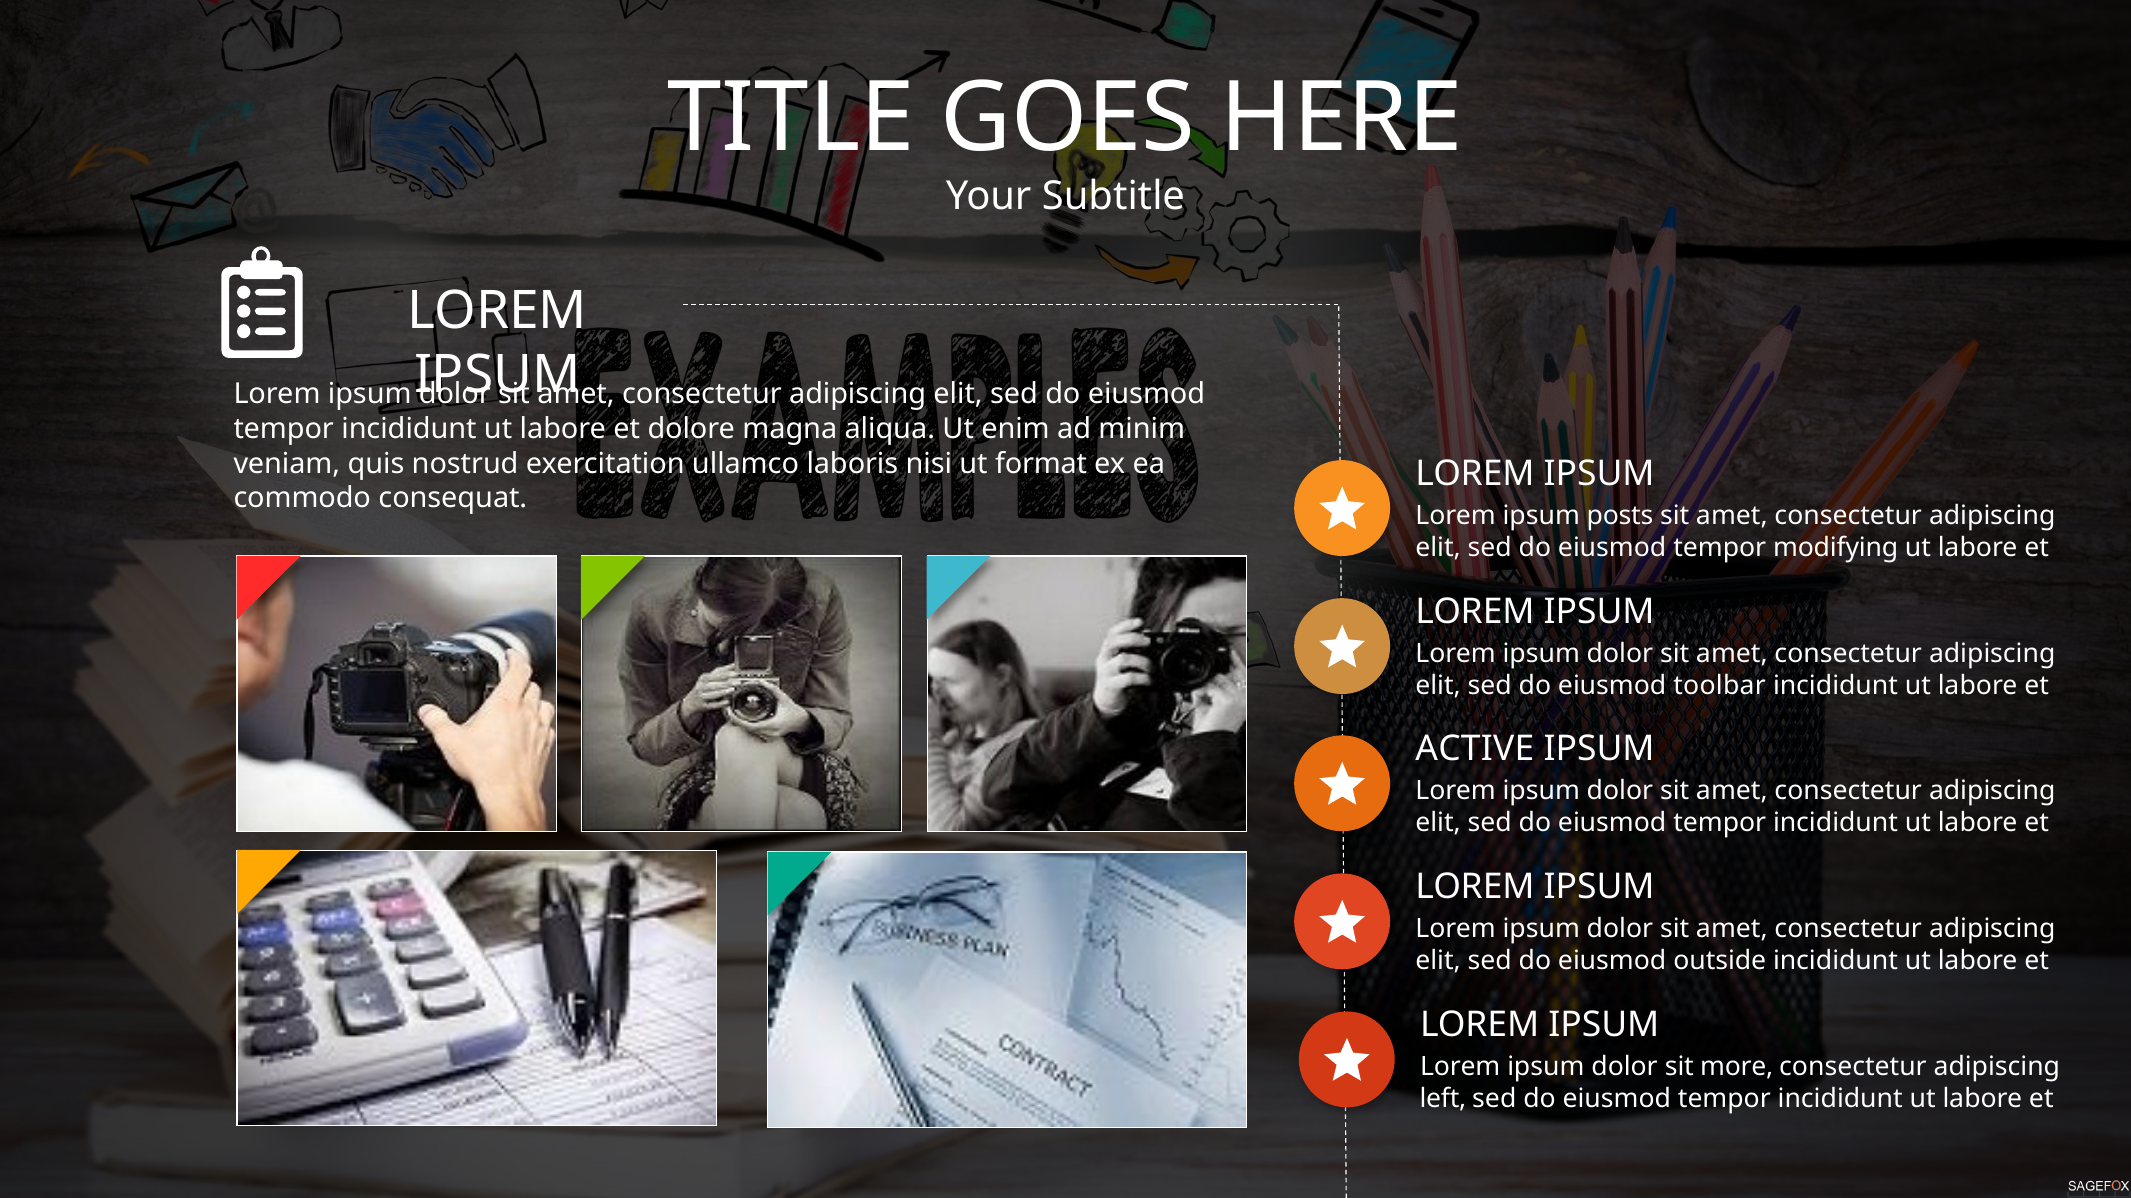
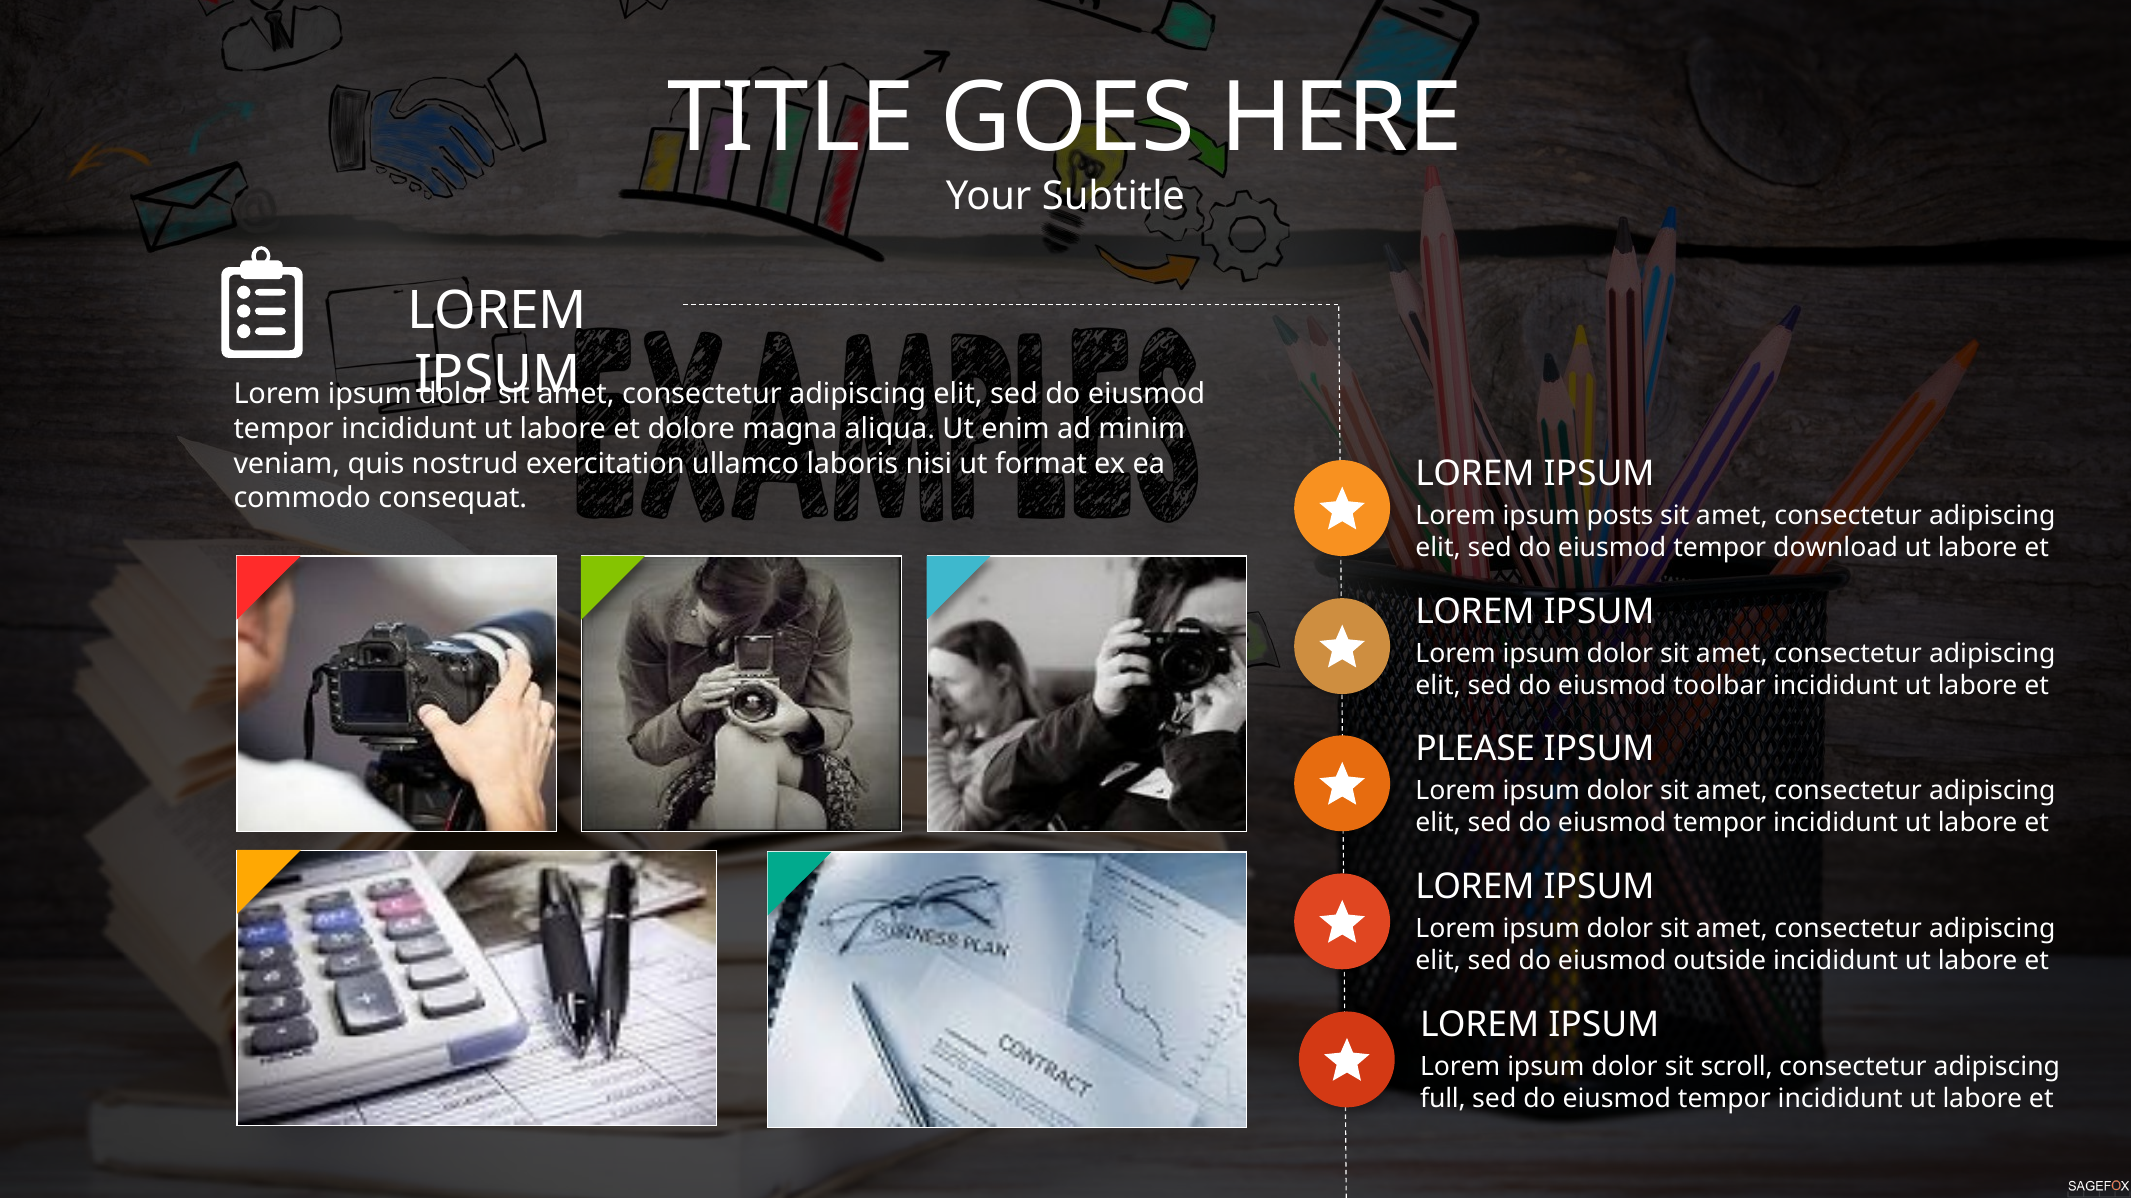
modifying: modifying -> download (1835, 548)
ACTIVE: ACTIVE -> PLEASE (1475, 749)
more: more -> scroll (1737, 1067)
left: left -> full (1443, 1099)
